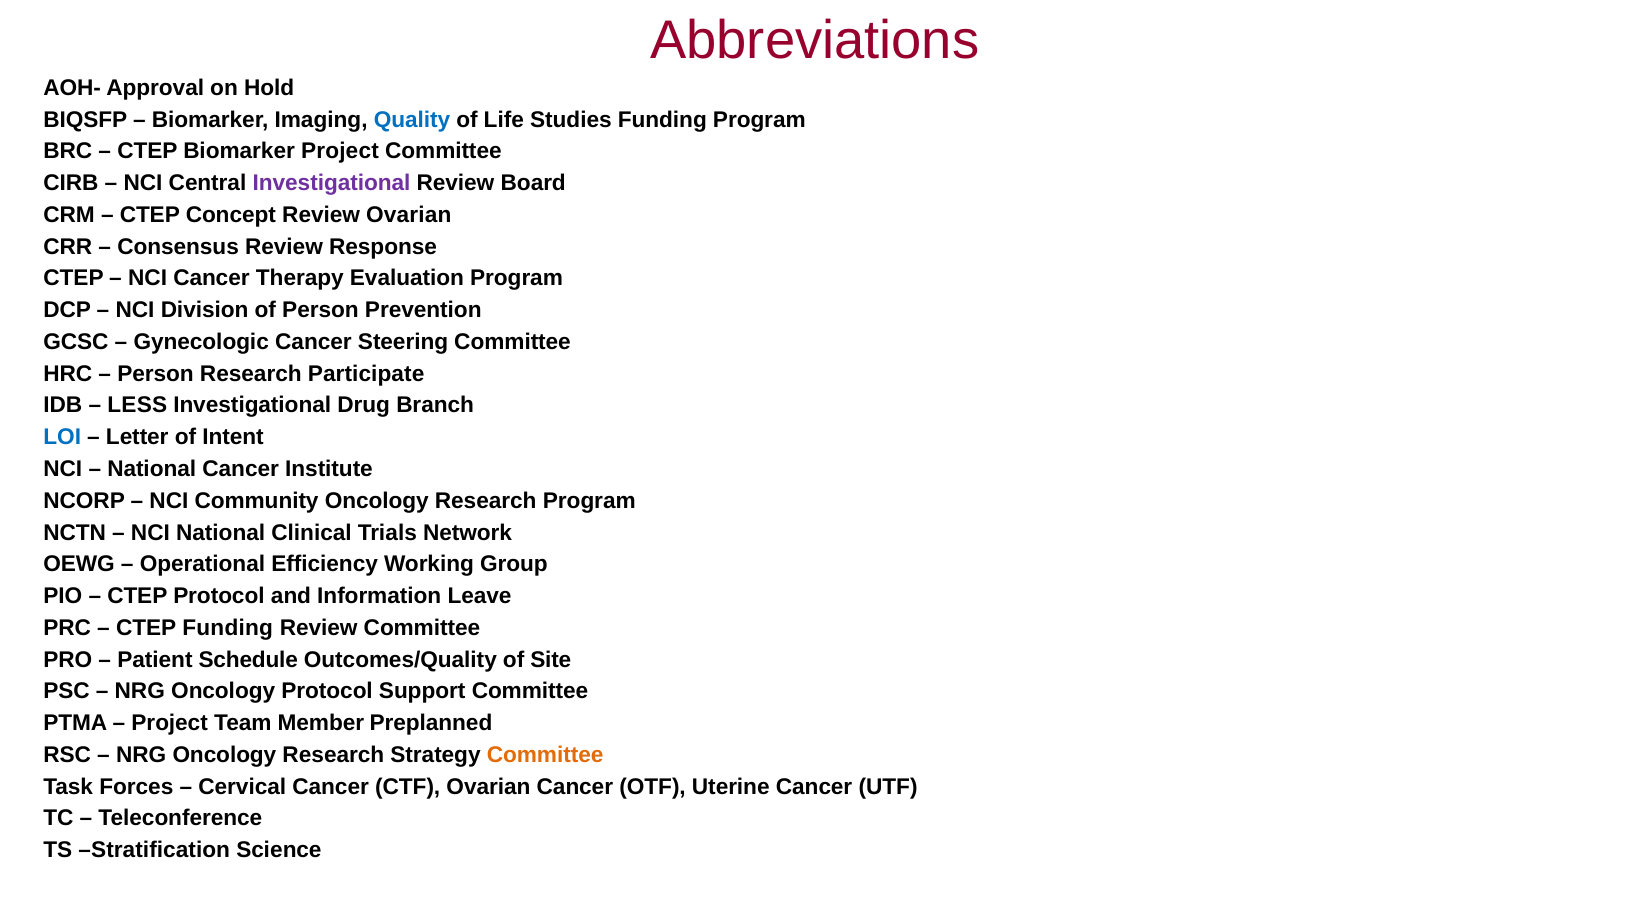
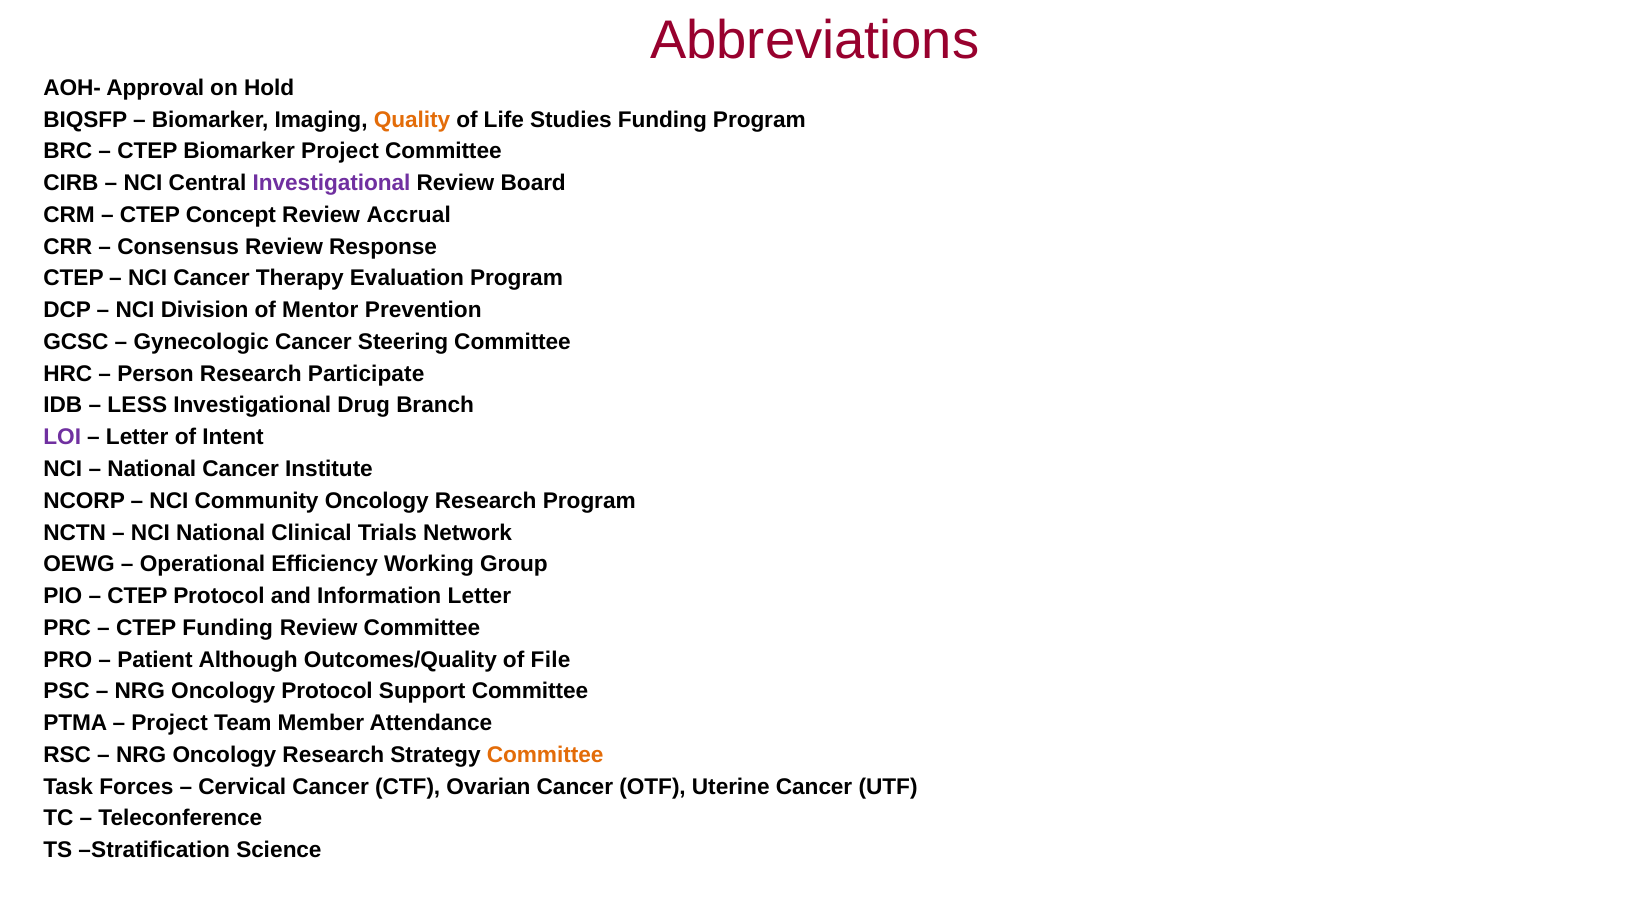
Quality colour: blue -> orange (412, 120)
Review Ovarian: Ovarian -> Accrual (409, 215)
of Person: Person -> Mentor (320, 310)
LOI colour: blue -> purple (62, 437)
Information Leave: Leave -> Letter (479, 596)
Schedule: Schedule -> Although (248, 660)
Site: Site -> File (551, 660)
Preplanned: Preplanned -> Attendance (431, 723)
